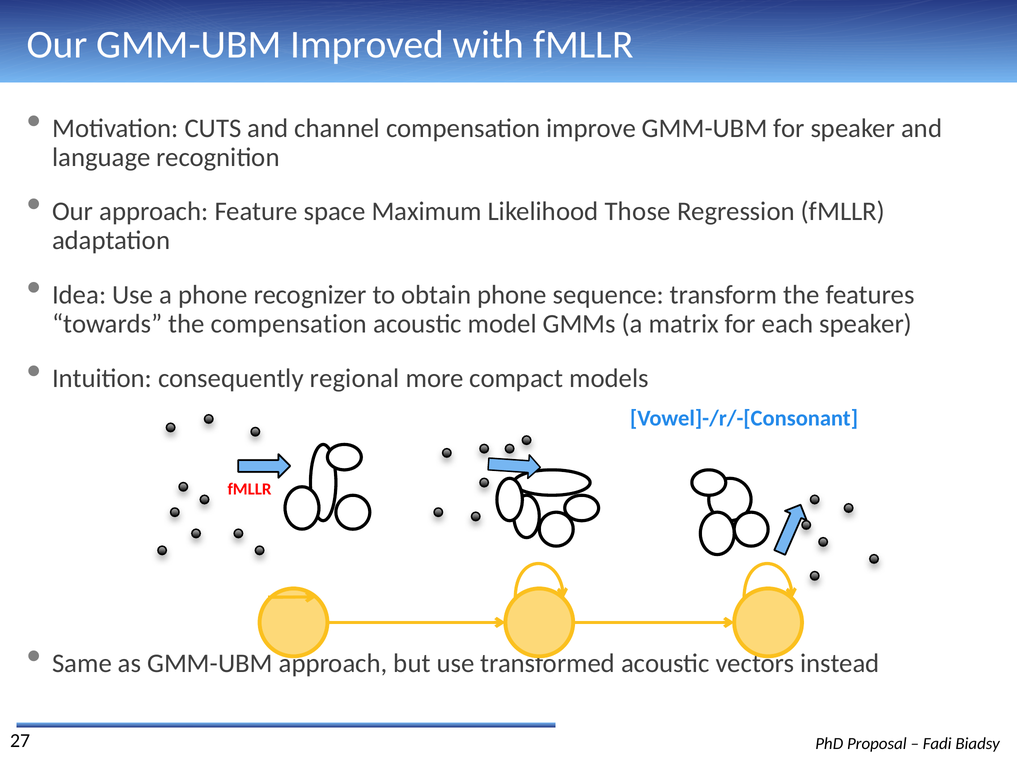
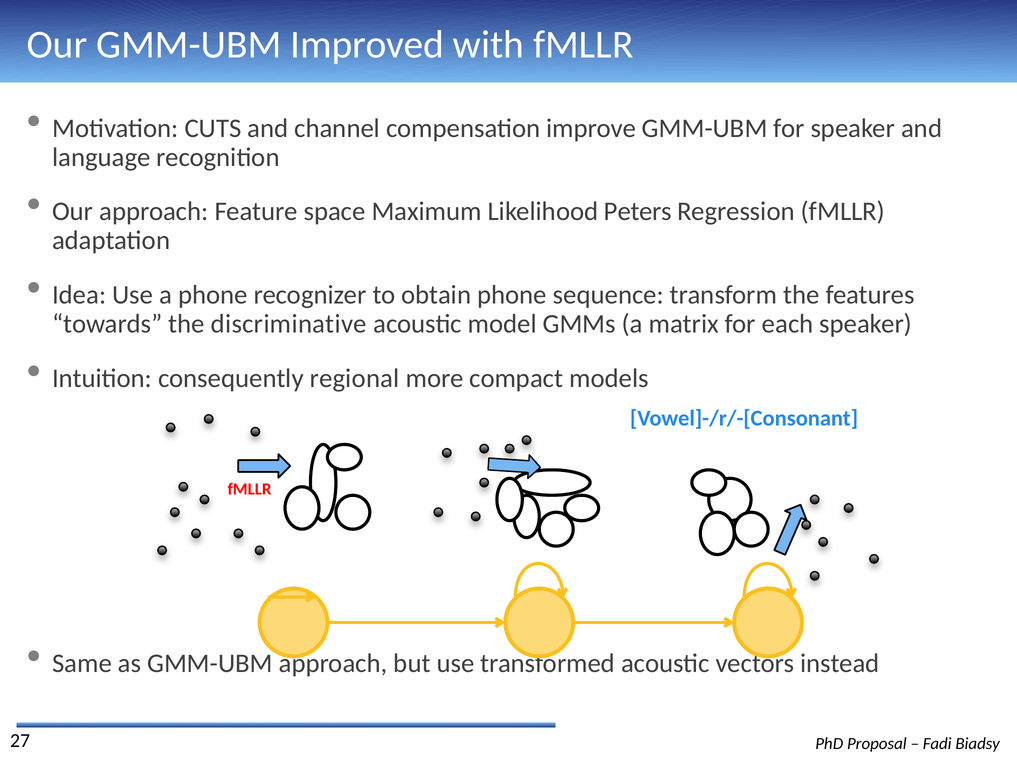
Those: Those -> Peters (638, 212)
the compensation: compensation -> discriminative (289, 324)
